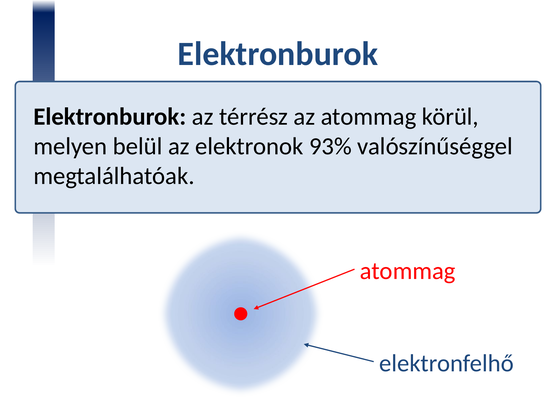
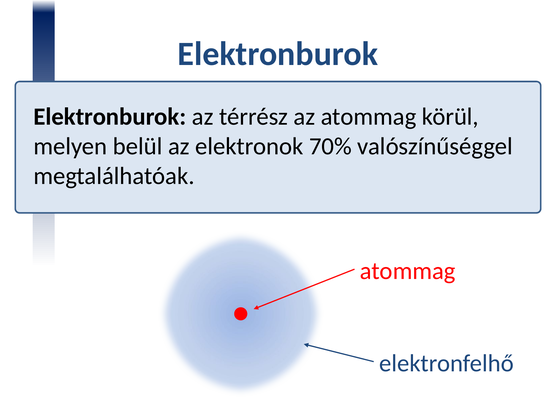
93%: 93% -> 70% (330, 146)
